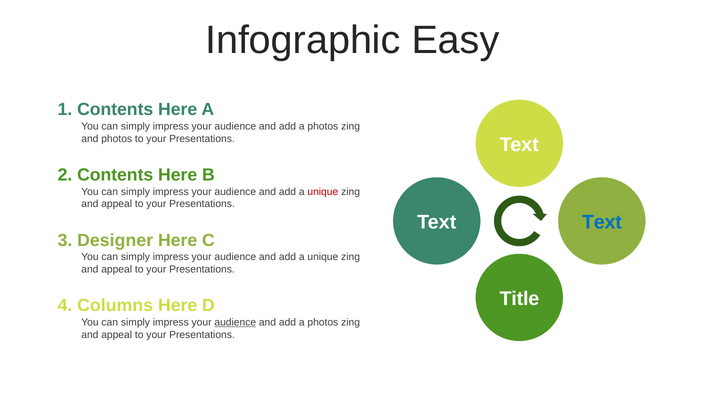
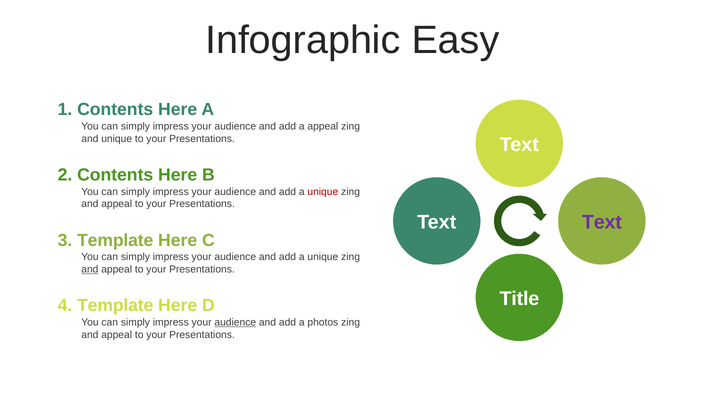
photos: photos -> appeal (323, 127)
and photos: photos -> unique (117, 139)
Text colour: blue -> purple (602, 223)
3 Designer: Designer -> Template (115, 241)
and underline: none -> present (90, 270)
4 Columns: Columns -> Template (115, 306)
